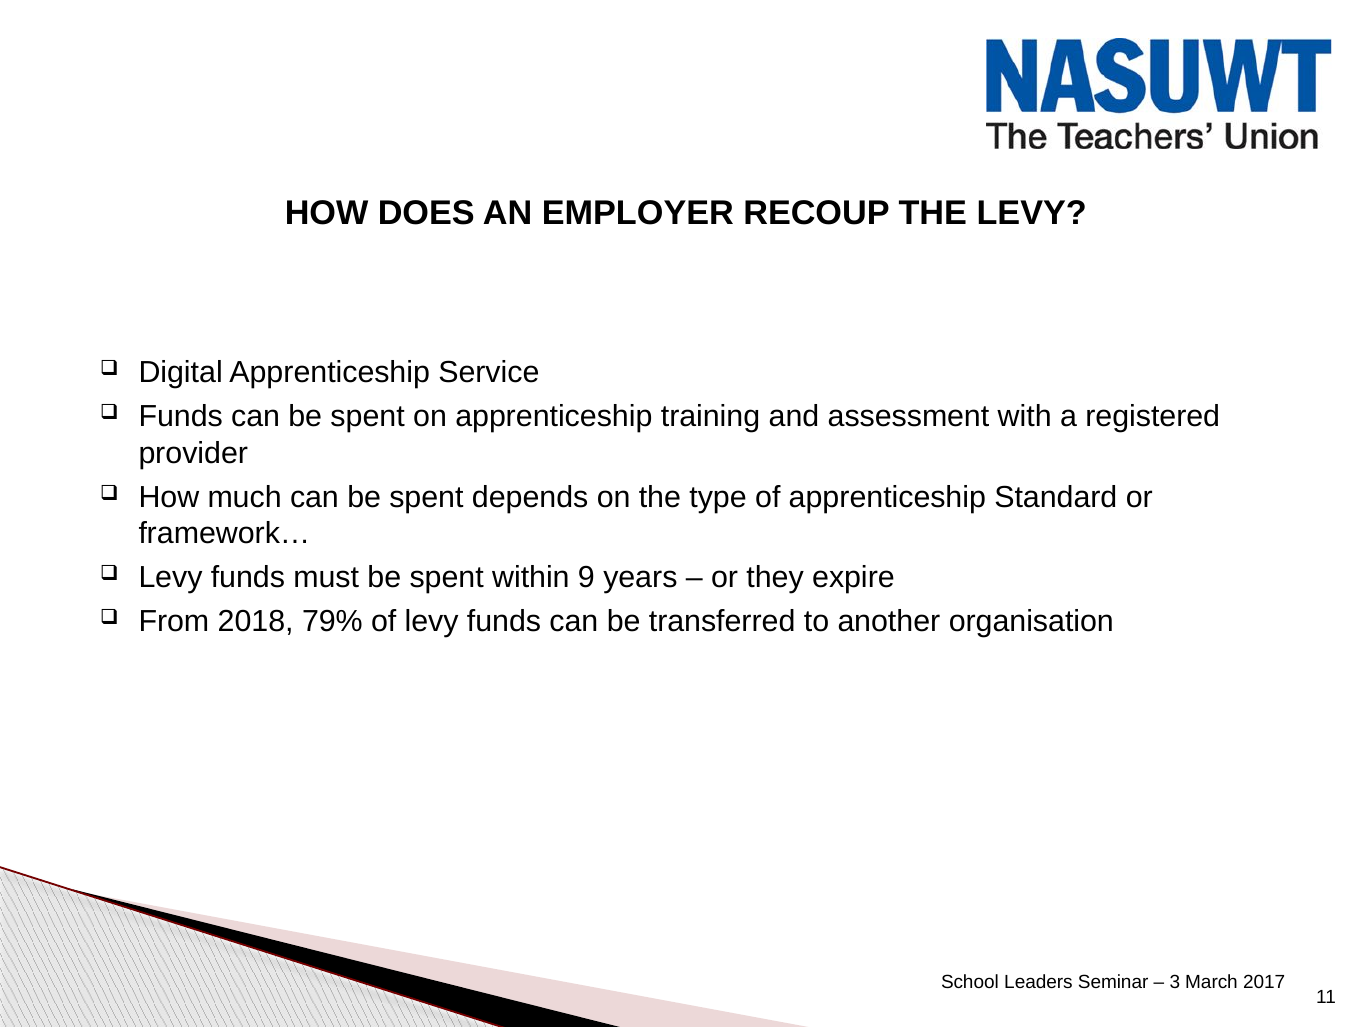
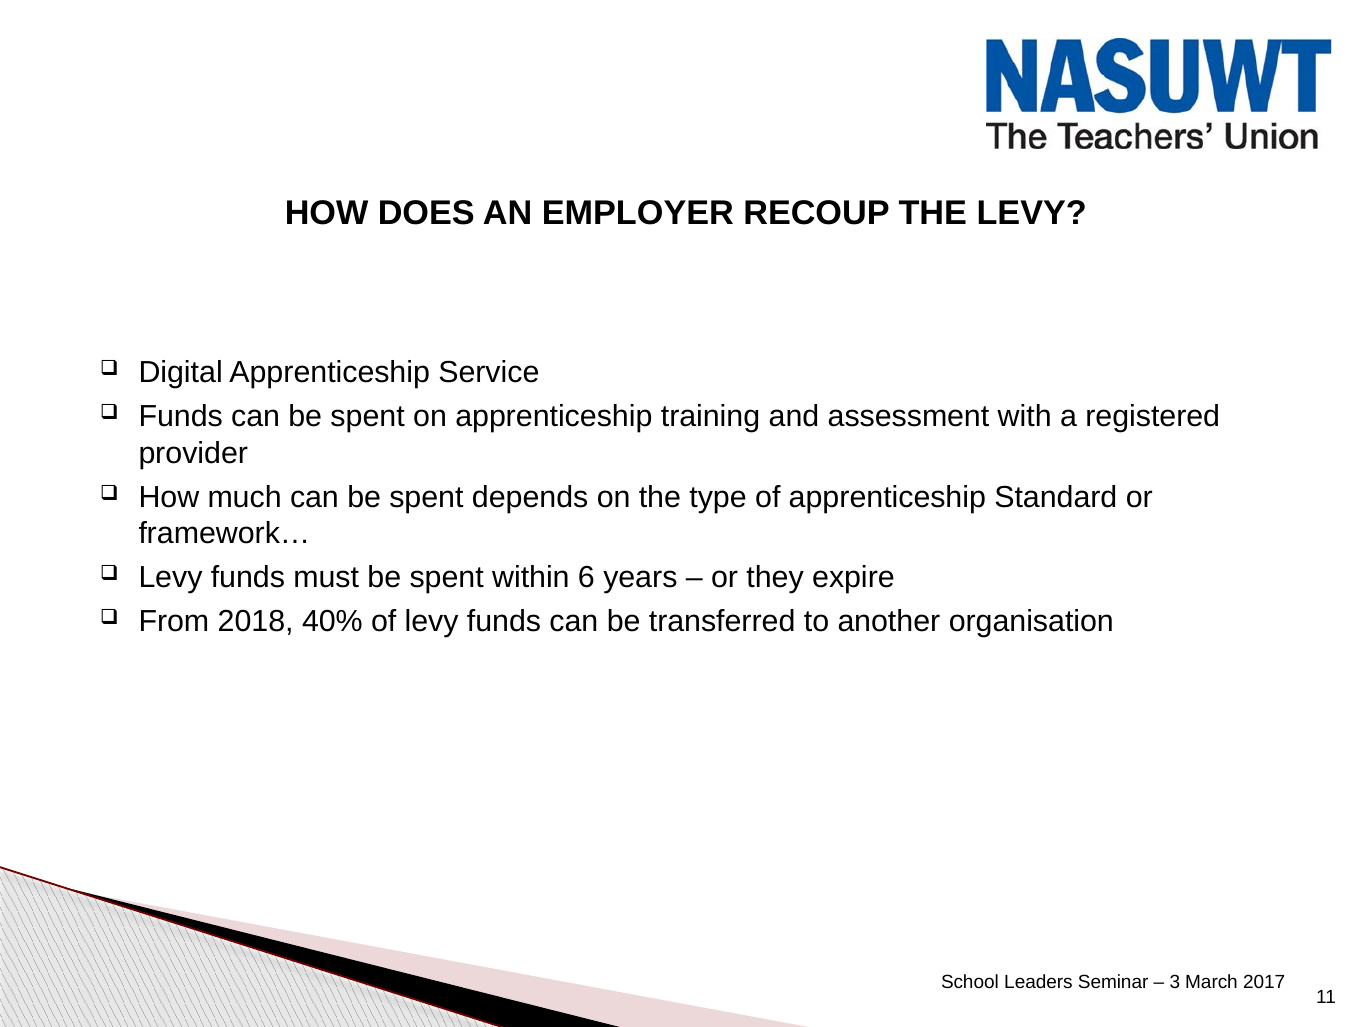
9: 9 -> 6 (586, 578)
79%: 79% -> 40% (332, 622)
